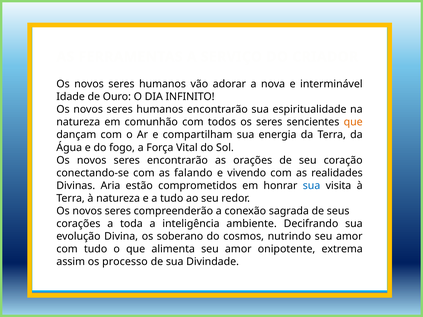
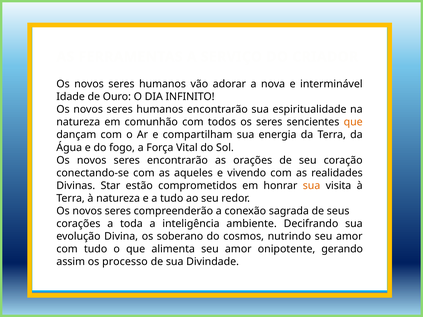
falando: falando -> aqueles (193, 173)
Aria: Aria -> Star (110, 186)
sua colour: blue -> orange (312, 186)
extrema: extrema -> gerando (342, 249)
